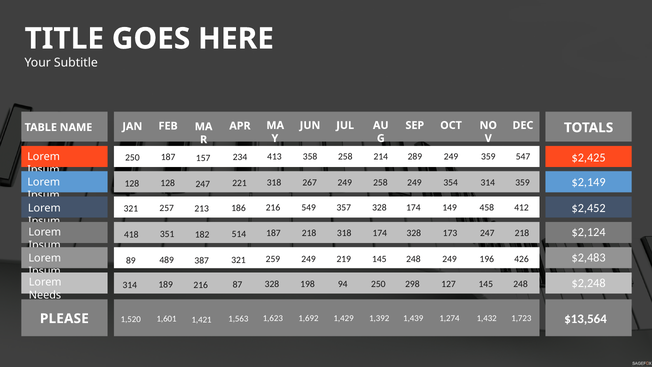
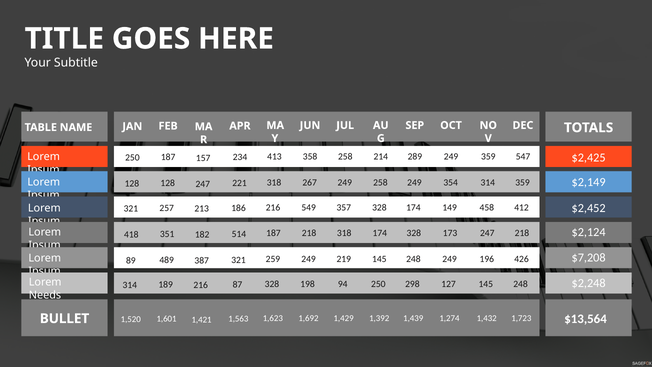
$2,483: $2,483 -> $7,208 (589, 258)
PLEASE: PLEASE -> BULLET (64, 318)
